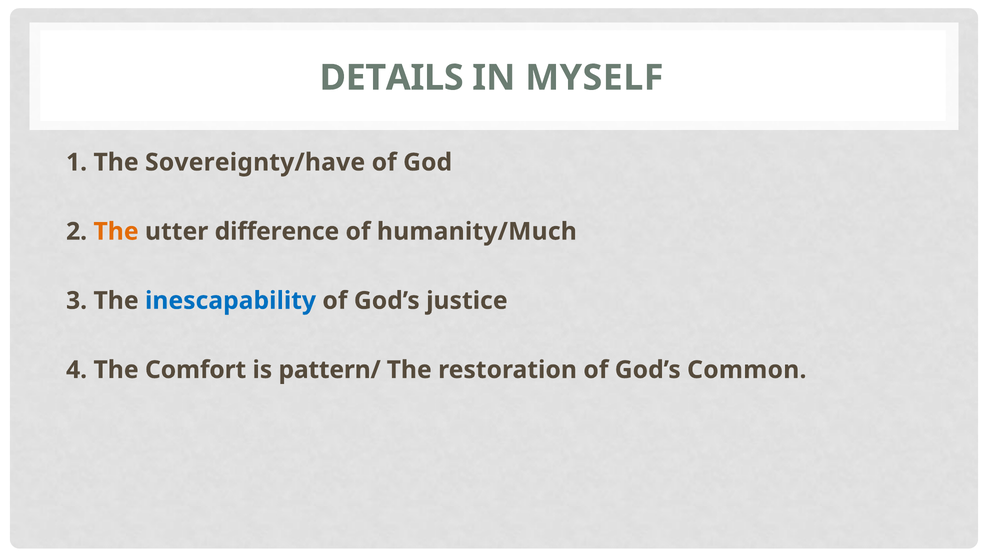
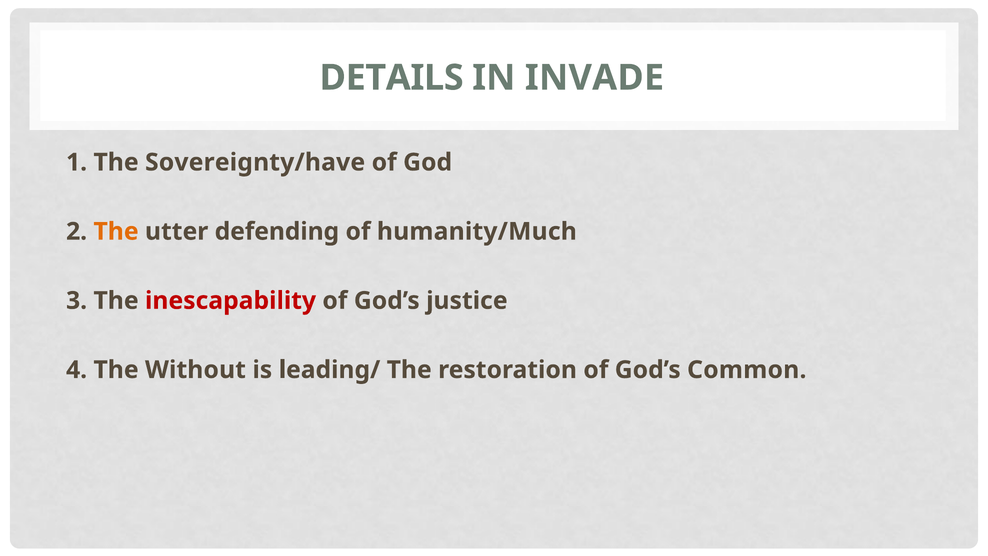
MYSELF: MYSELF -> INVADE (594, 78)
difference: difference -> defending (277, 231)
inescapability colour: blue -> red (231, 301)
Comfort: Comfort -> Without (195, 370)
pattern/: pattern/ -> leading/ (330, 370)
